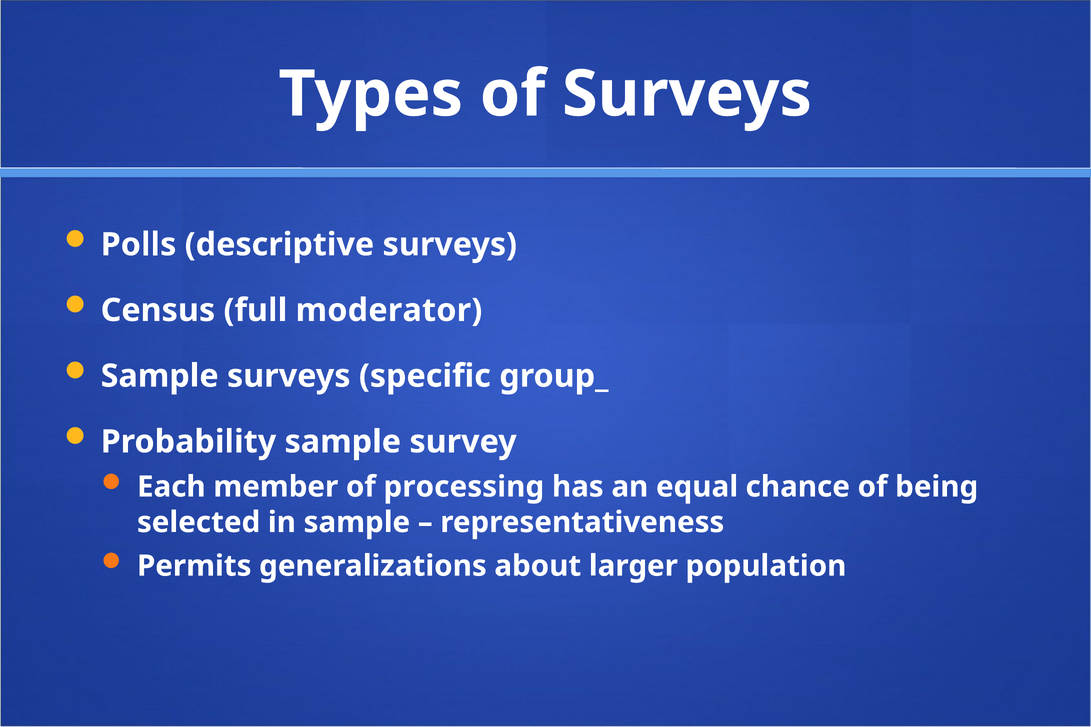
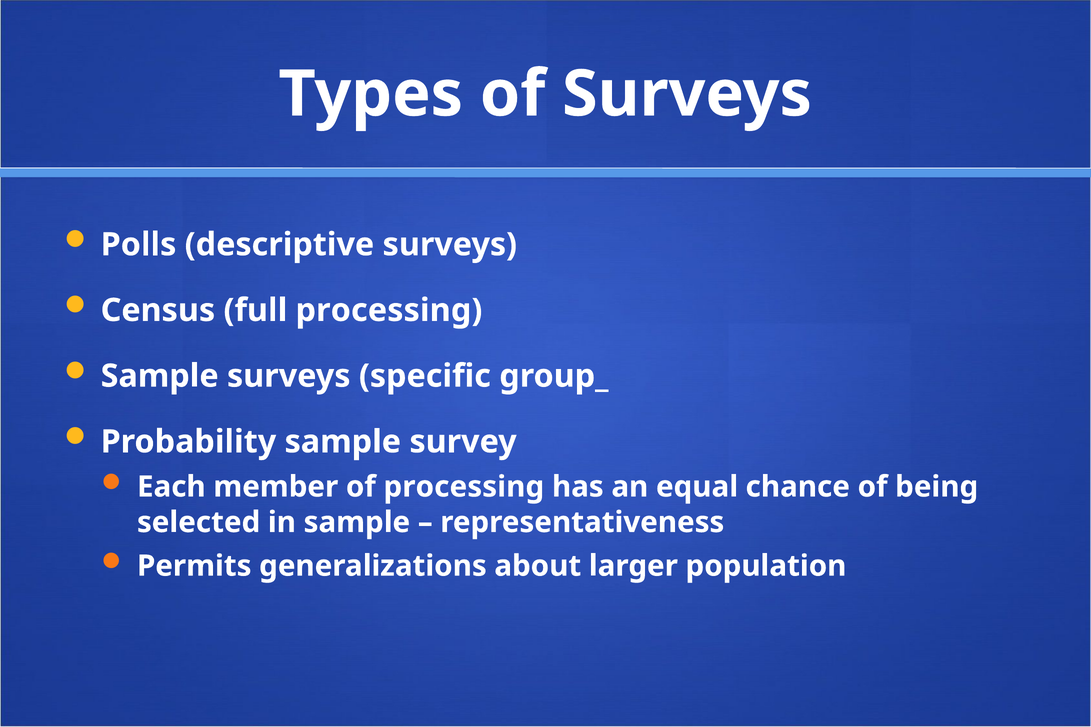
full moderator: moderator -> processing (389, 310)
